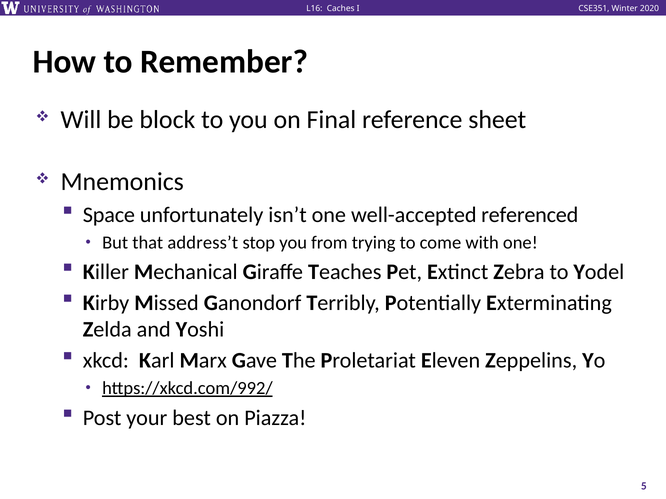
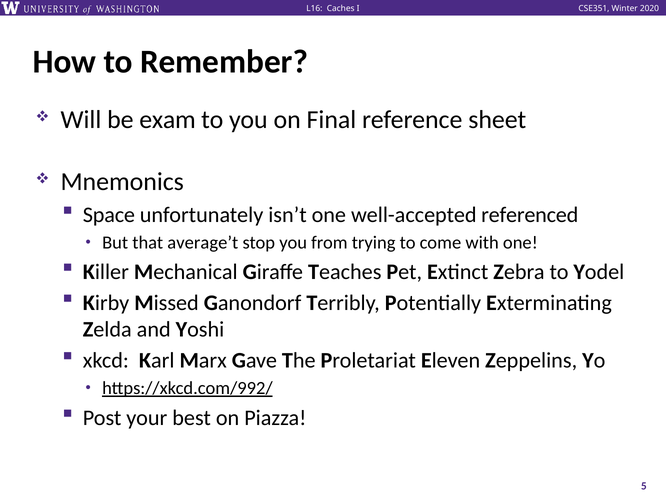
block: block -> exam (168, 120)
address’t: address’t -> average’t (203, 243)
